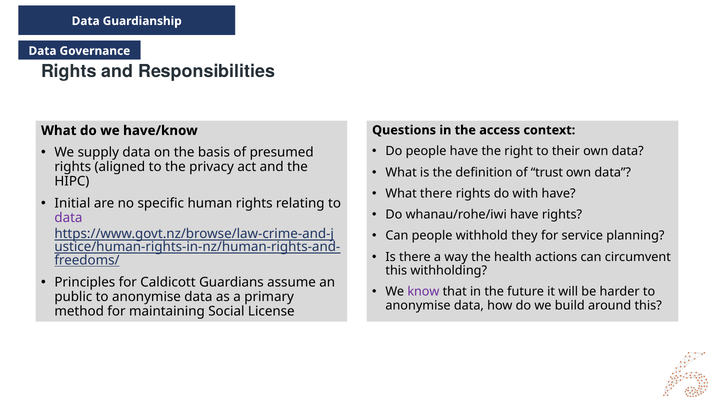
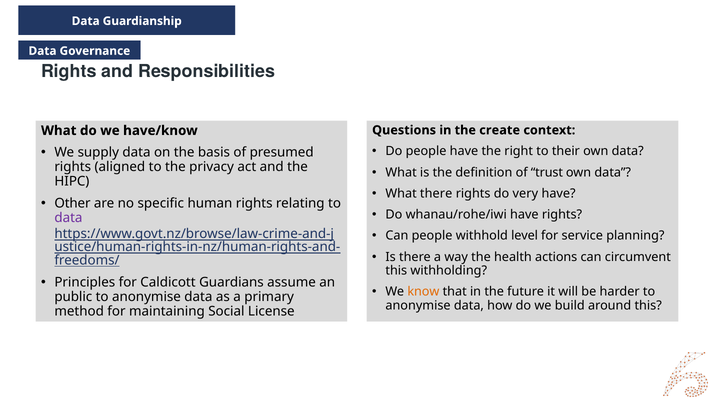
access: access -> create (500, 130)
with: with -> very (525, 193)
Initial: Initial -> Other (72, 203)
they: they -> level (525, 236)
know colour: purple -> orange (423, 291)
